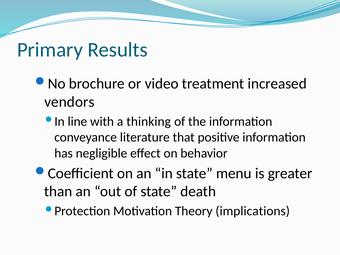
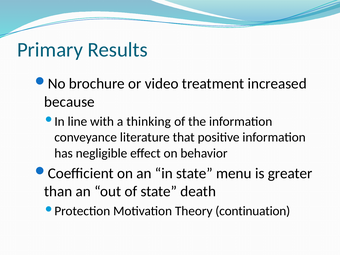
vendors: vendors -> because (69, 102)
implications: implications -> continuation (253, 211)
